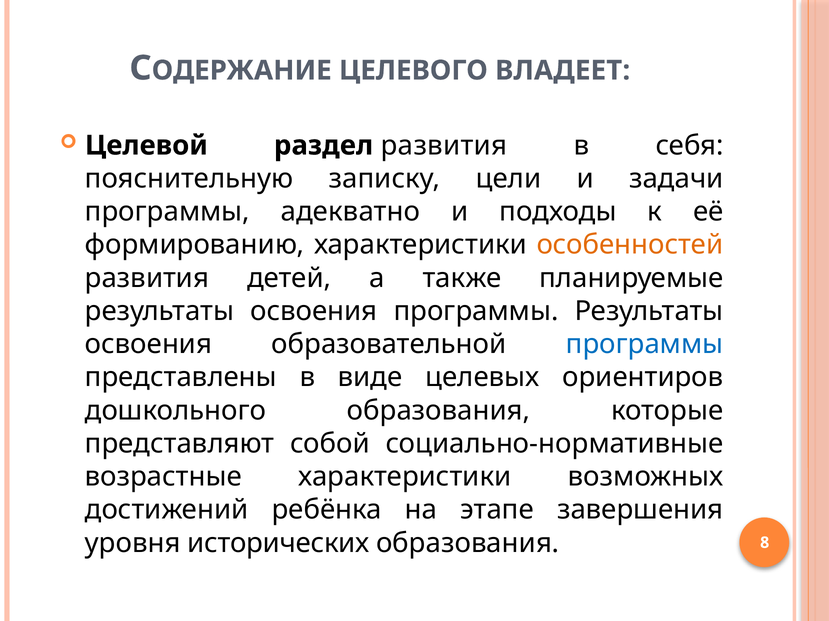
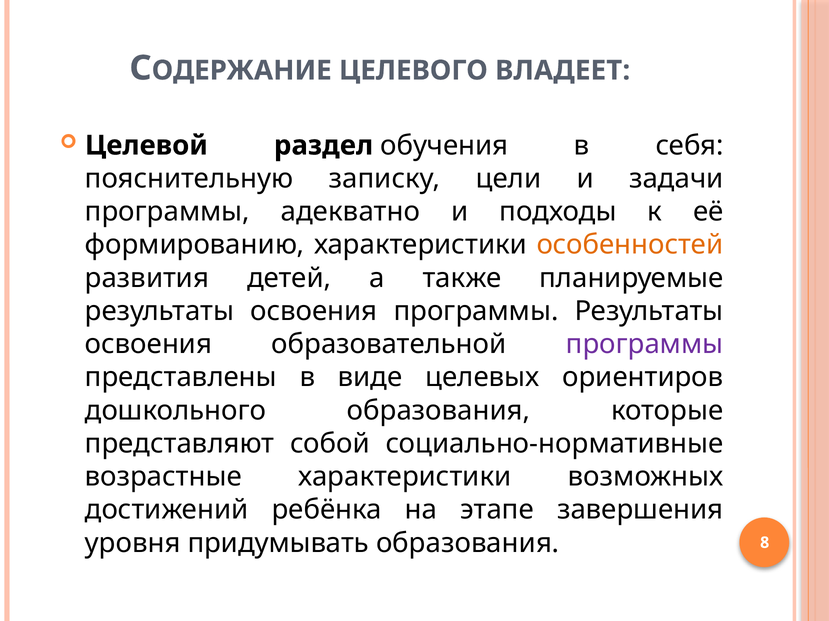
раздел развития: развития -> обучения (444, 146)
программы colour: blue -> purple (645, 345)
исторических: исторических -> придумывать (278, 544)
